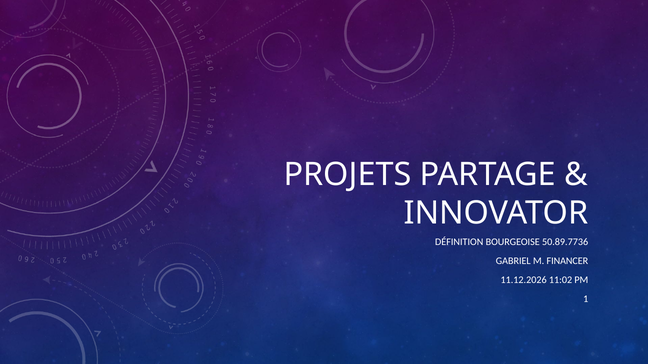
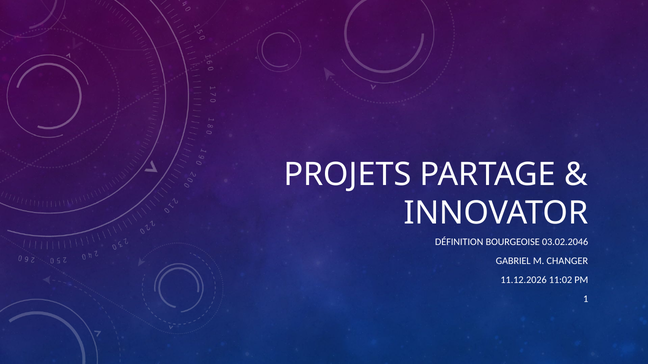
50.89.7736: 50.89.7736 -> 03.02.2046 (565, 242)
FINANCER: FINANCER -> CHANGER (567, 261)
